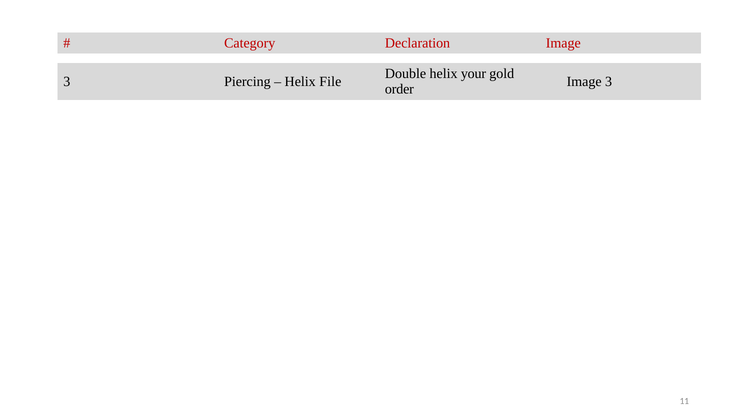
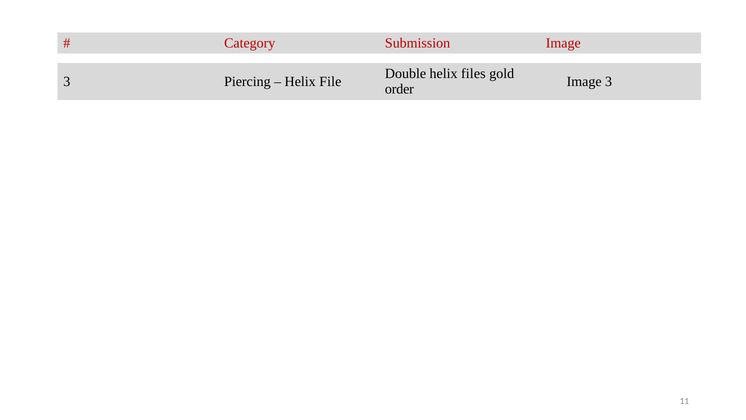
Declaration: Declaration -> Submission (418, 43)
your: your -> files (473, 74)
